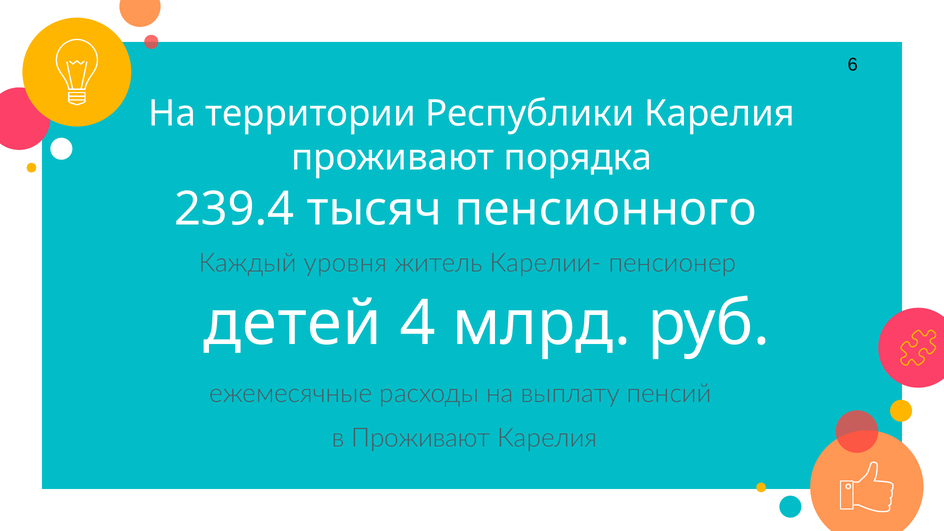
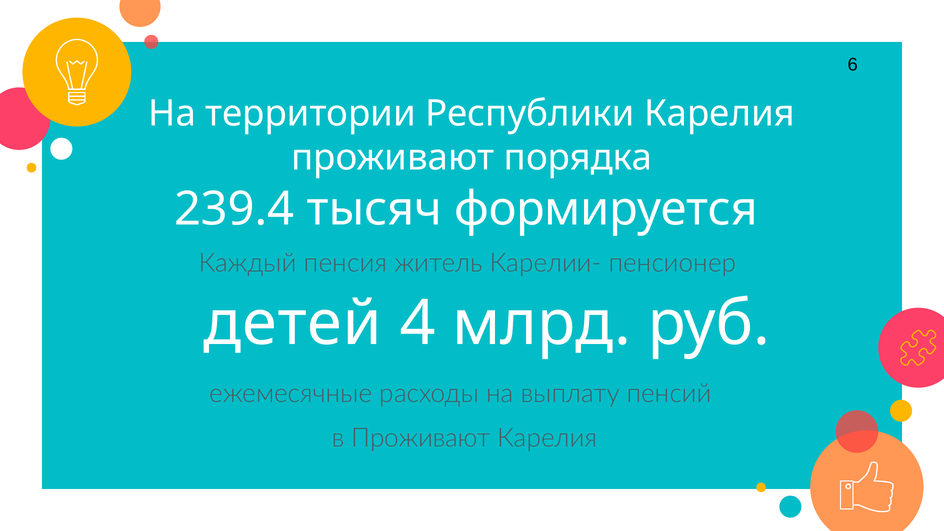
пенсионного: пенсионного -> формируется (606, 209)
уровня: уровня -> пенсия (345, 263)
